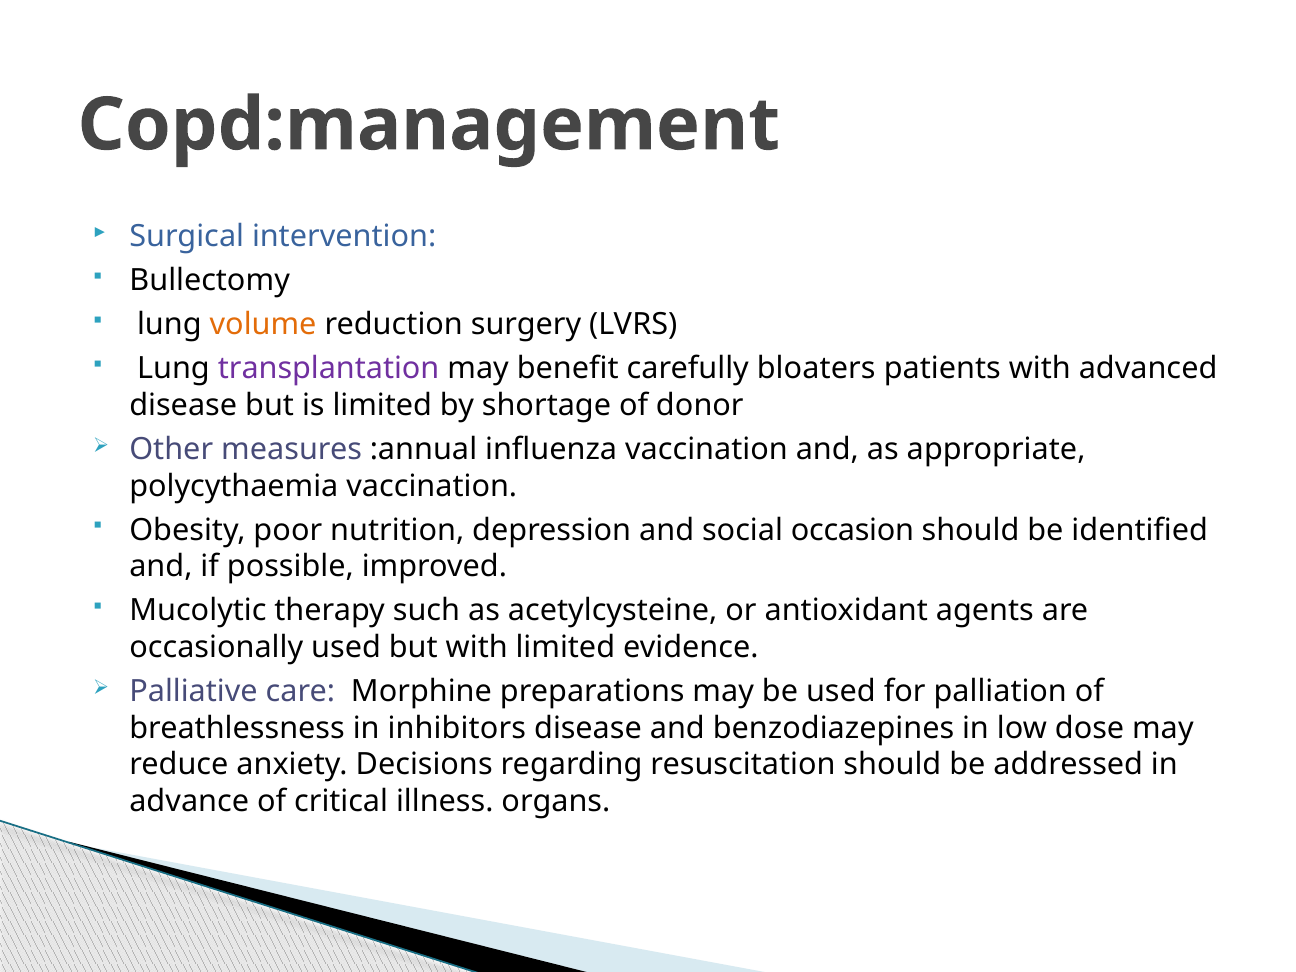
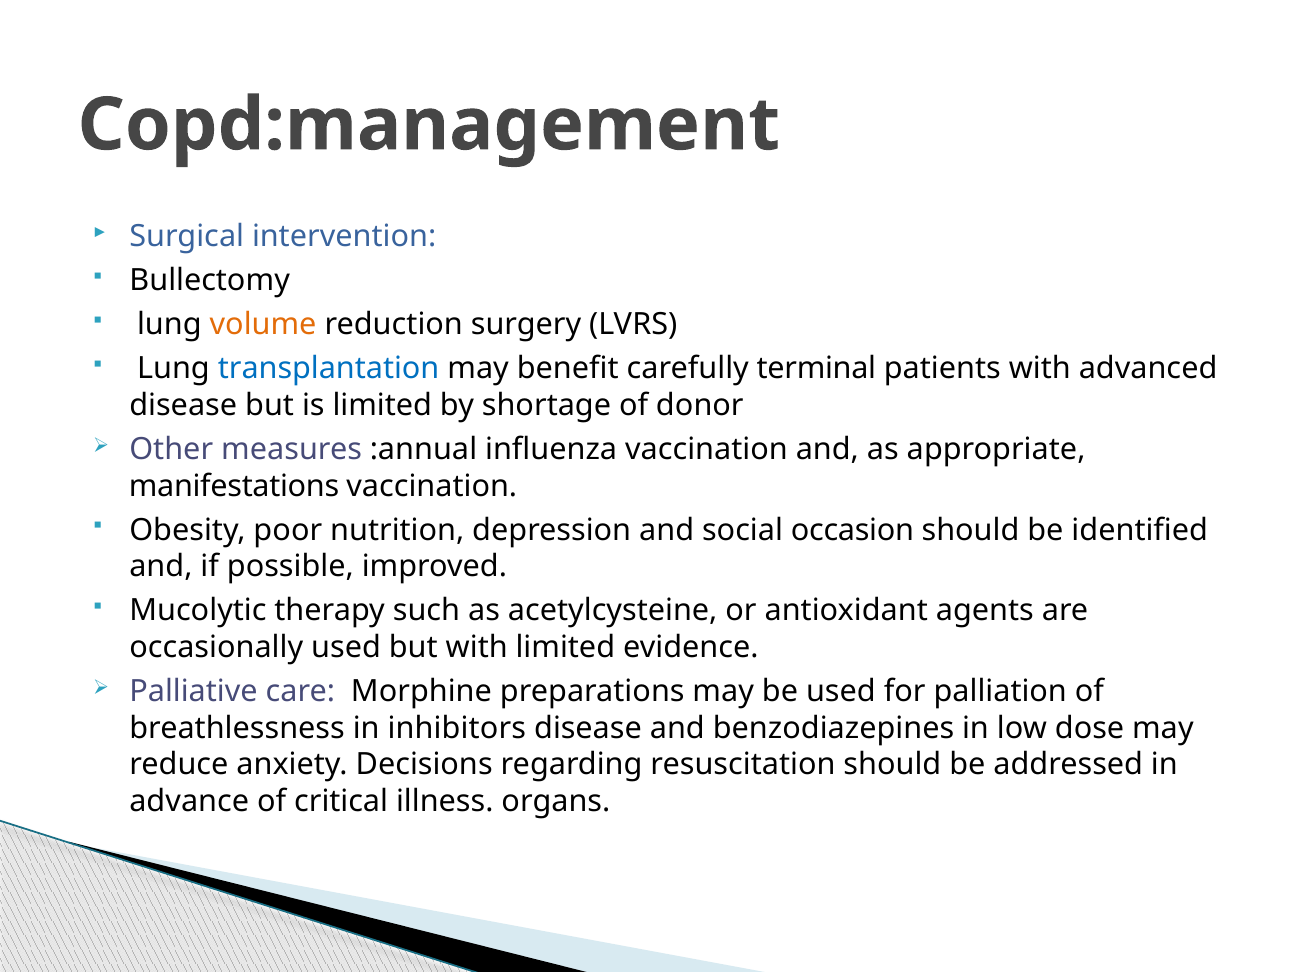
transplantation colour: purple -> blue (329, 369)
bloaters: bloaters -> terminal (816, 369)
polycythaemia: polycythaemia -> manifestations (234, 486)
